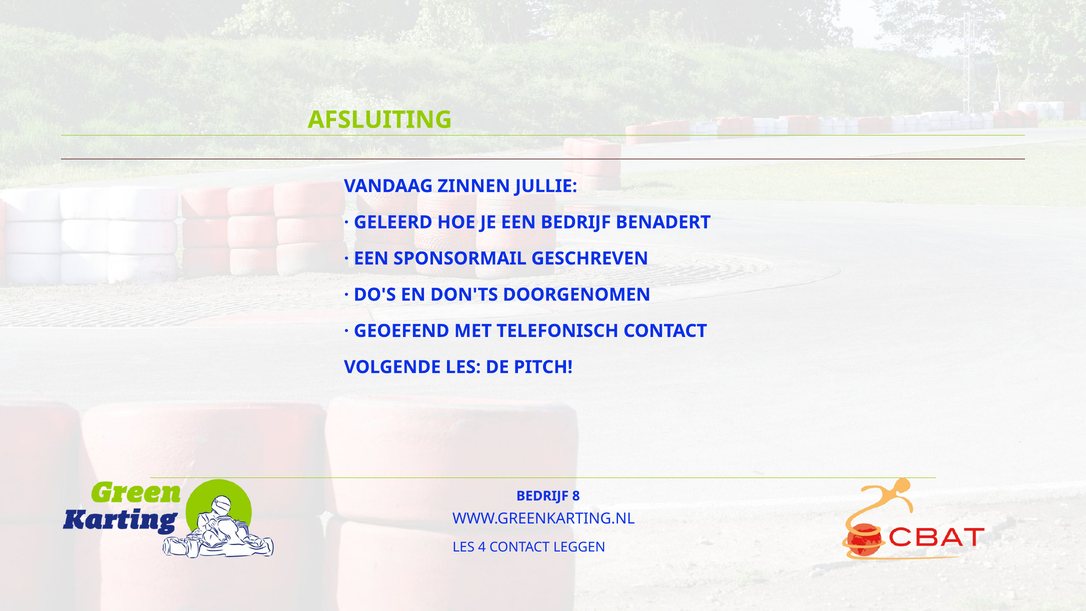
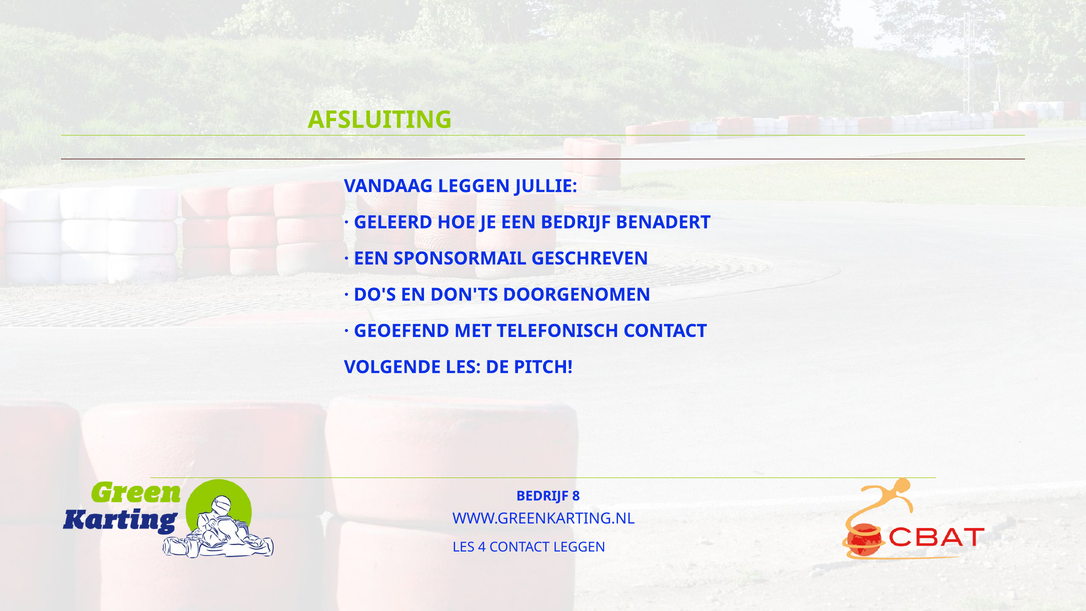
VANDAAG ZINNEN: ZINNEN -> LEGGEN (474, 186)
